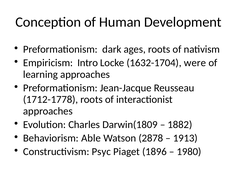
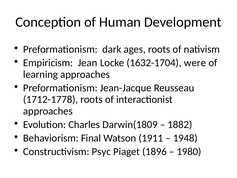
Intro: Intro -> Jean (88, 63)
Able: Able -> Final (91, 138)
2878: 2878 -> 1911 (151, 138)
1913: 1913 -> 1948 (185, 138)
